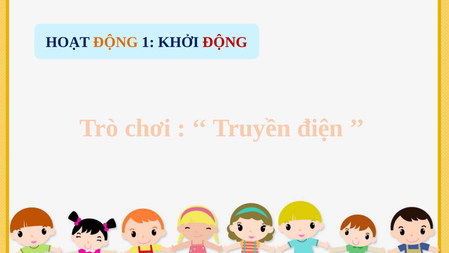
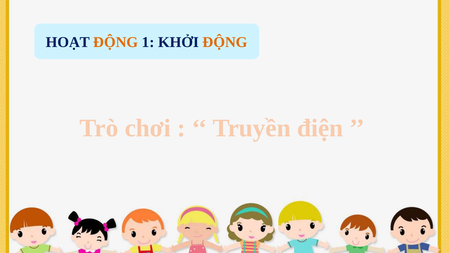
ĐỘNG colour: red -> orange (225, 42)
